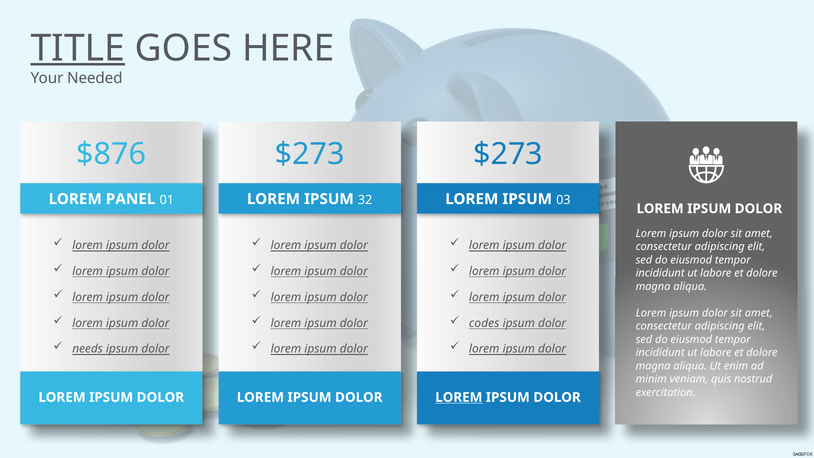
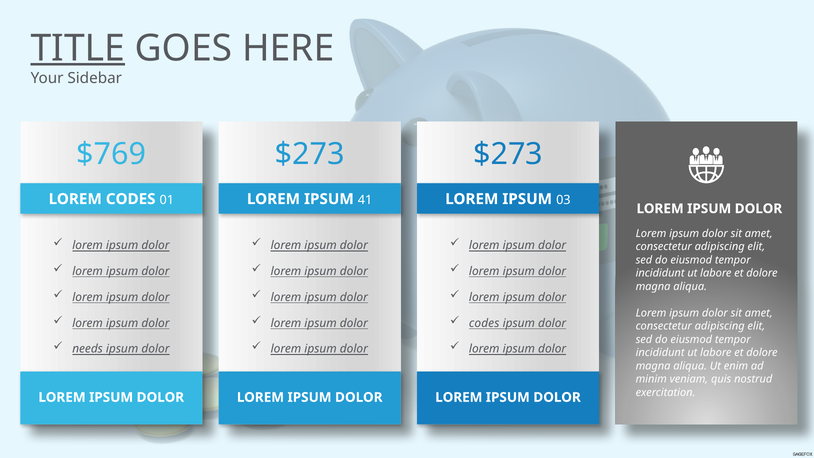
Needed: Needed -> Sidebar (95, 78)
$876: $876 -> $769 (111, 154)
LOREM PANEL: PANEL -> CODES (131, 199)
32: 32 -> 41 (365, 200)
LOREM underline: present -> none (459, 397)
